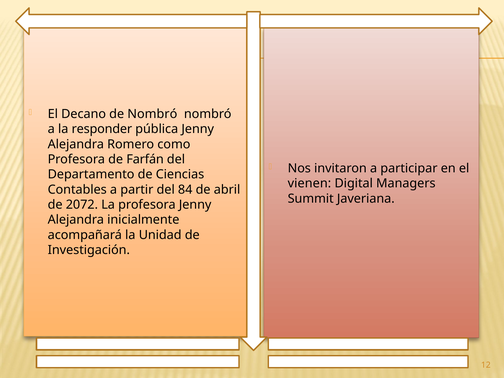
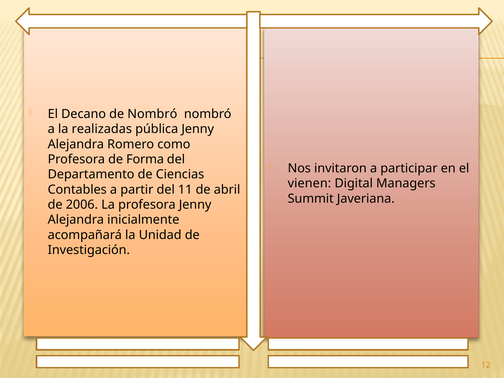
responder: responder -> realizadas (102, 129)
Farfán: Farfán -> Forma (145, 159)
84: 84 -> 11 (185, 190)
2072: 2072 -> 2006 (82, 205)
